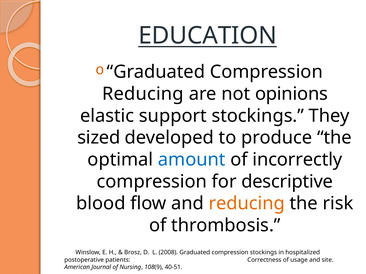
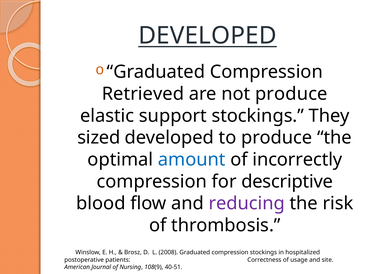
EDUCATION: EDUCATION -> DEVELOPED (207, 36)
Reducing: Reducing -> Retrieved (143, 94)
not opinions: opinions -> produce (291, 94)
reducing colour: orange -> purple (247, 204)
